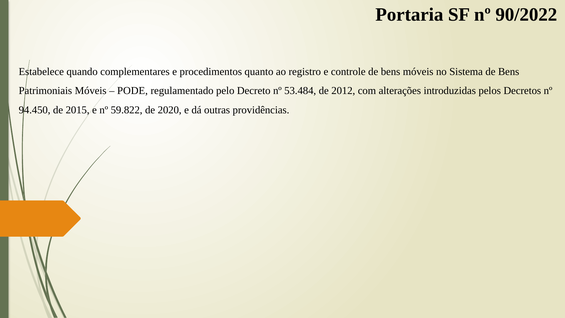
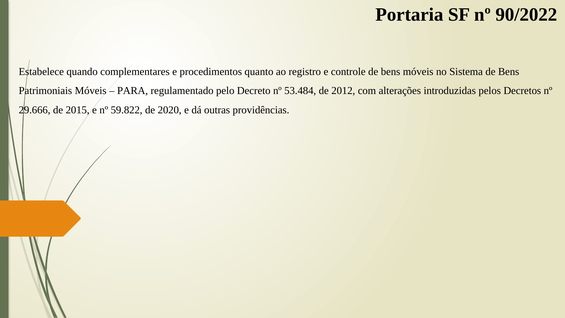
PODE: PODE -> PARA (133, 91)
94.450: 94.450 -> 29.666 (35, 110)
